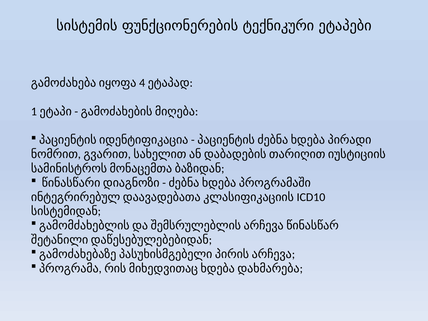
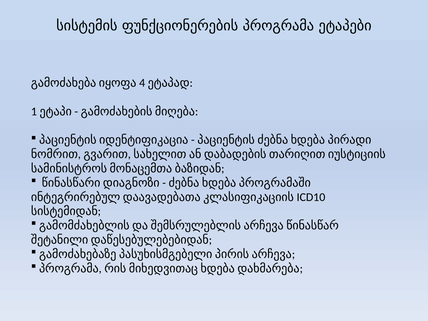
ფუნქციონერების ტექნიკური: ტექნიკური -> პროგრამა (278, 26)
